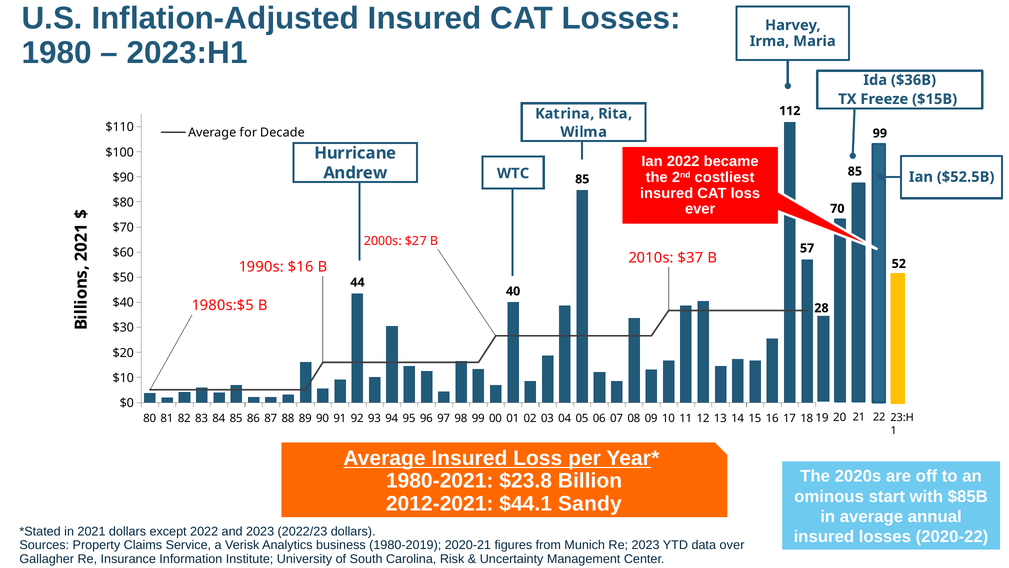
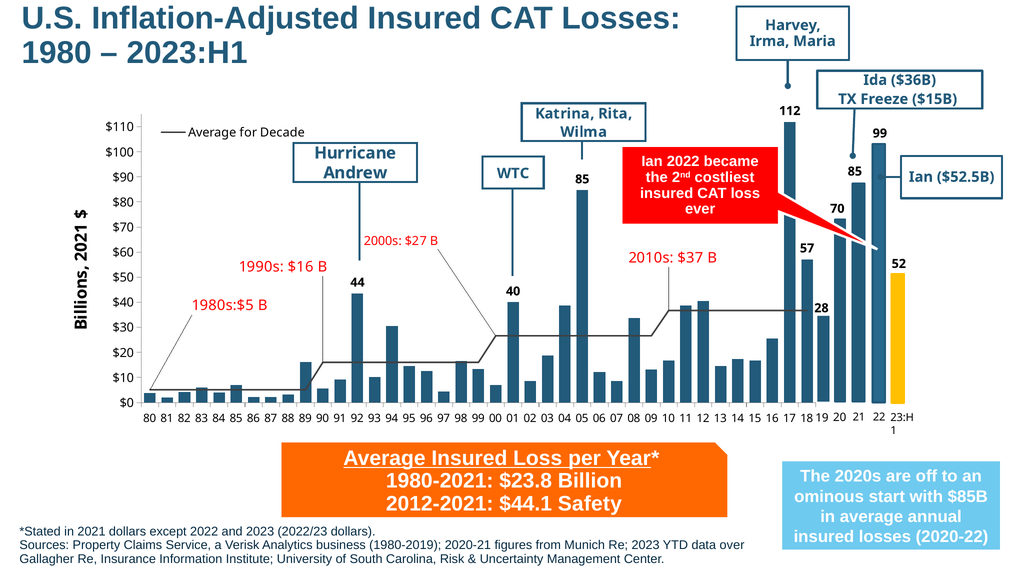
Sandy: Sandy -> Safety (590, 503)
